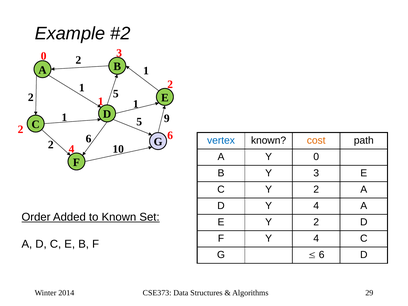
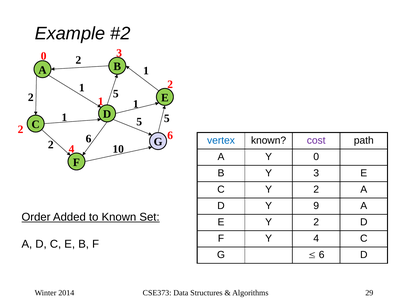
5 9: 9 -> 5 (167, 118)
cost colour: orange -> purple (316, 141)
D Y 4: 4 -> 9 (316, 206)
